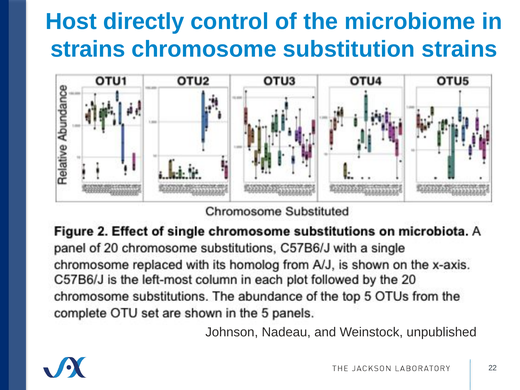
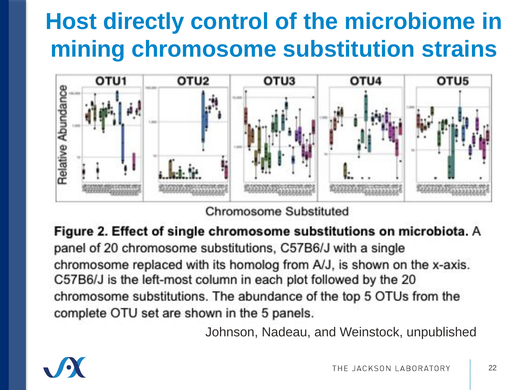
strains: strains -> mining (88, 49)
